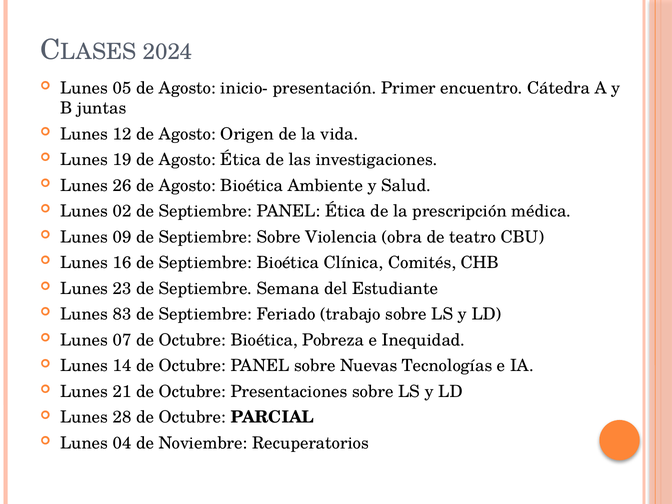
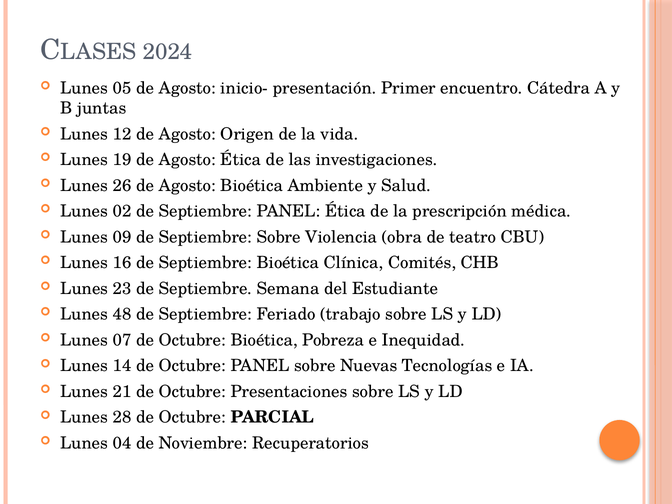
83: 83 -> 48 (122, 314)
